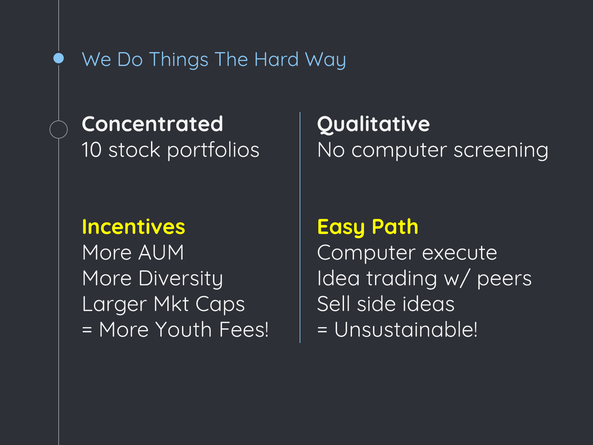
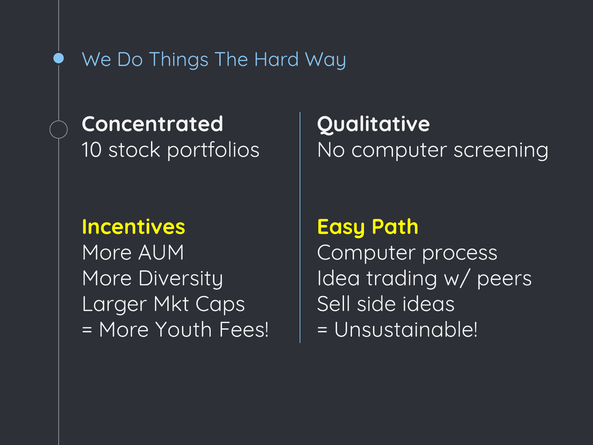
execute: execute -> process (460, 252)
